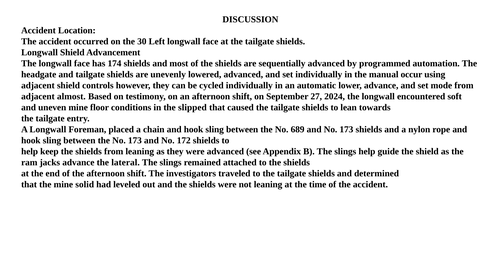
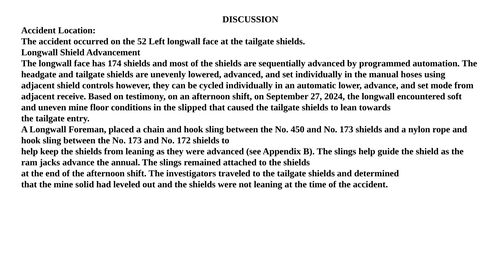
30: 30 -> 52 (142, 42)
occur: occur -> hoses (411, 75)
almost: almost -> receive (71, 97)
689: 689 -> 450 (298, 130)
lateral: lateral -> annual (126, 163)
